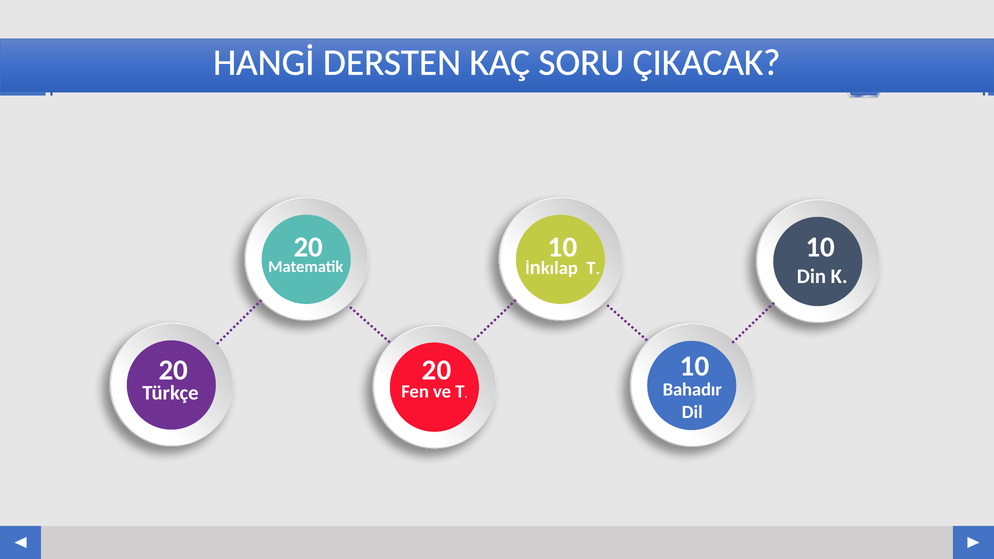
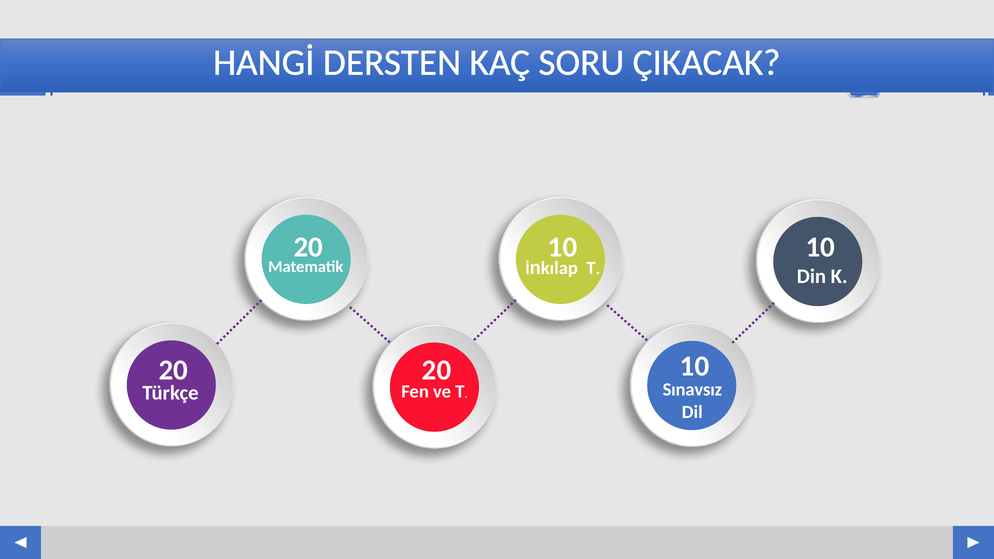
Bahadır: Bahadır -> Sınavsız (692, 390)
